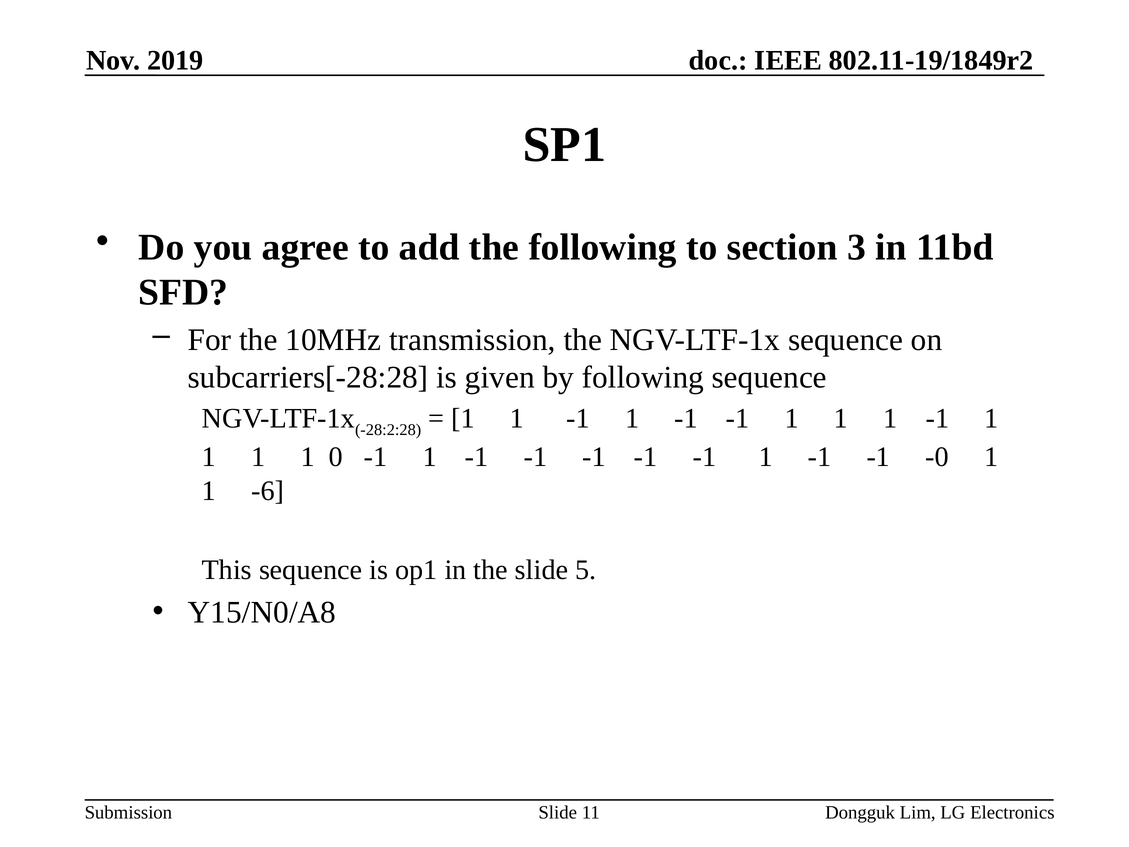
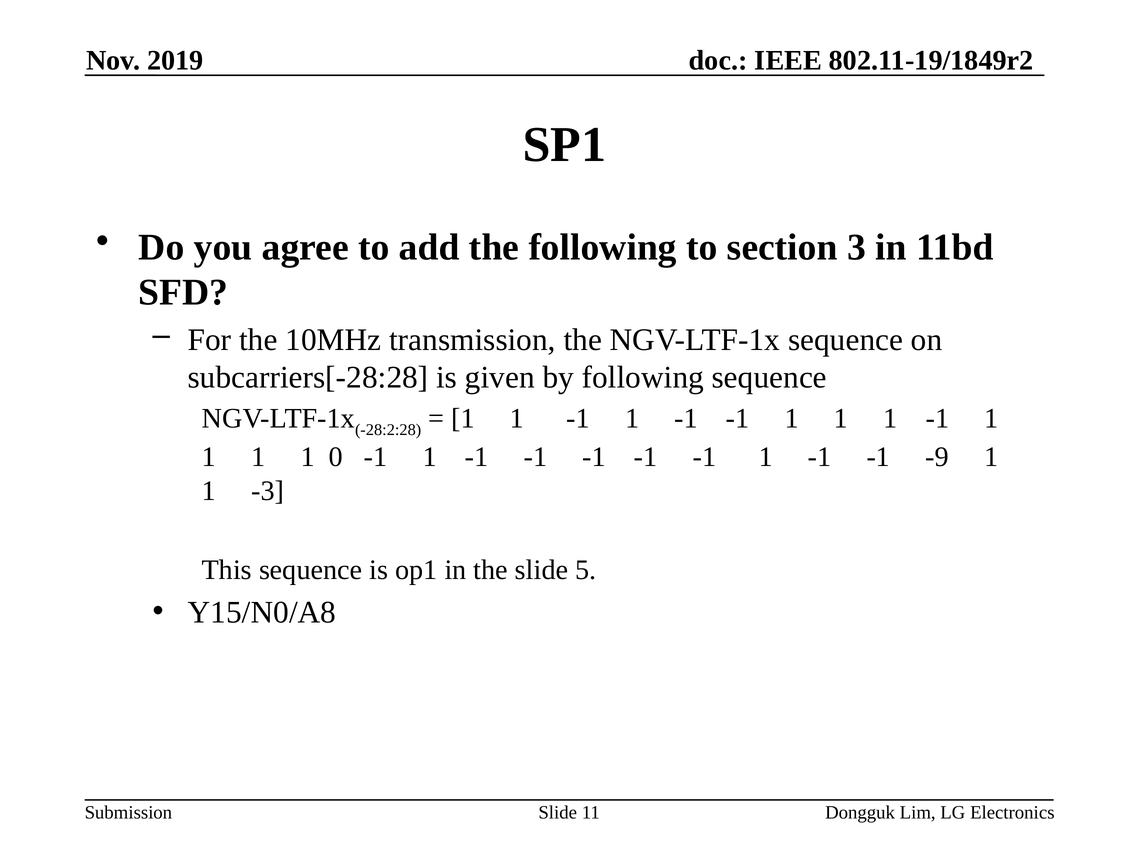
-0: -0 -> -9 (937, 457)
-6: -6 -> -3 (268, 491)
